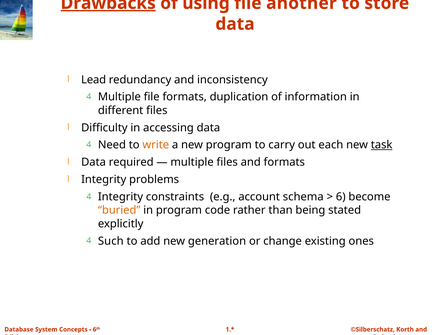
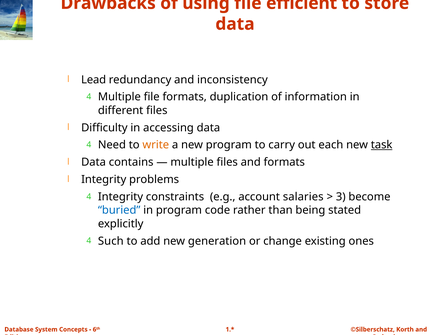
Drawbacks underline: present -> none (108, 3)
another: another -> efficient (302, 3)
required: required -> contains (131, 162)
schema: schema -> salaries (303, 197)
6: 6 -> 3 (341, 197)
buried colour: orange -> blue (119, 210)
